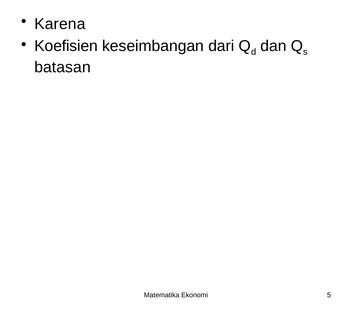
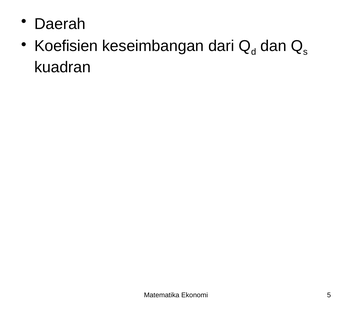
Karena: Karena -> Daerah (60, 24)
batasan: batasan -> kuadran (63, 67)
